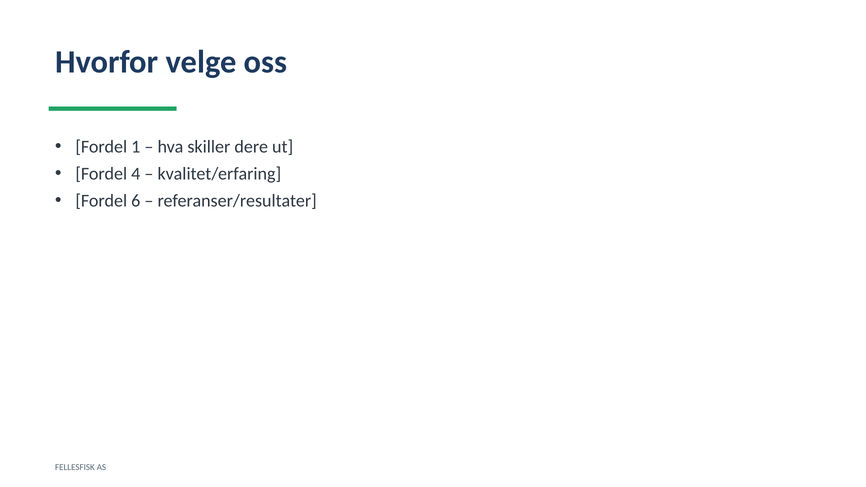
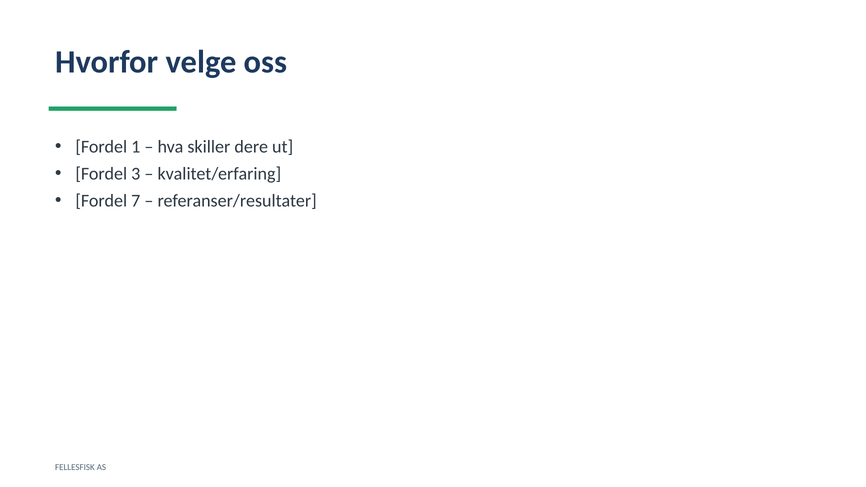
4: 4 -> 3 (136, 174)
6: 6 -> 7 (136, 201)
